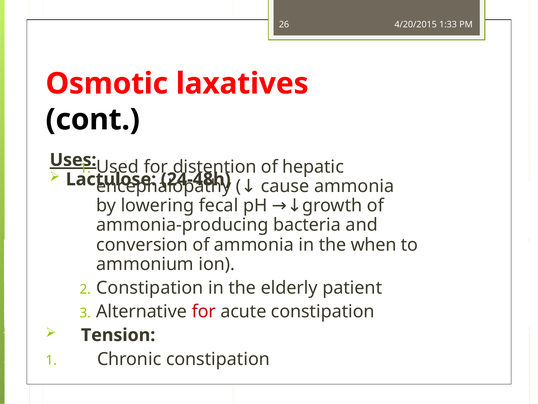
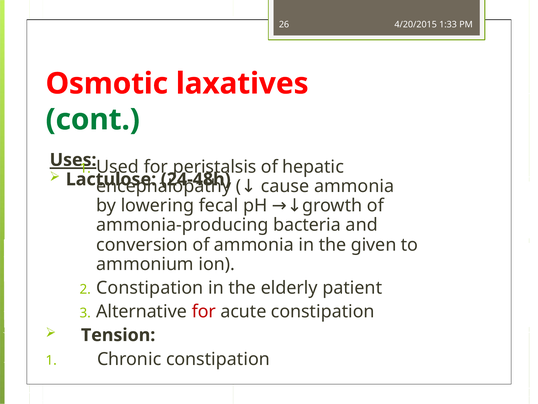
cont colour: black -> green (93, 119)
distention: distention -> peristalsis (215, 167)
when: when -> given (374, 245)
